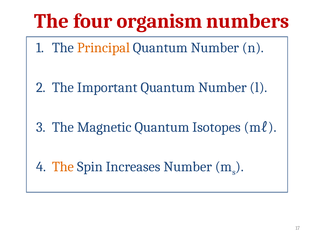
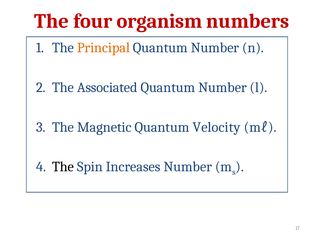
Important: Important -> Associated (107, 88)
Isotopes: Isotopes -> Velocity (217, 127)
The colour: orange -> black (63, 167)
